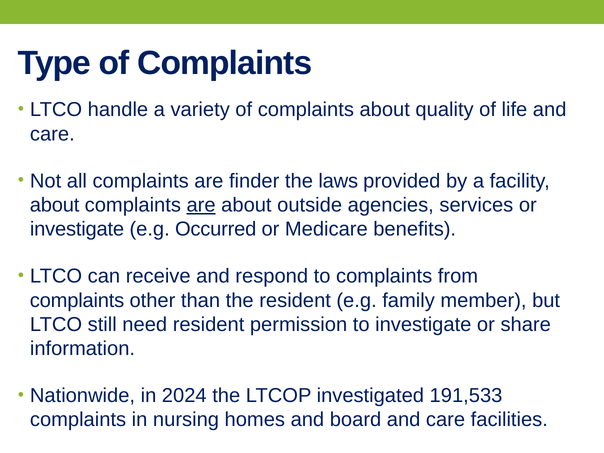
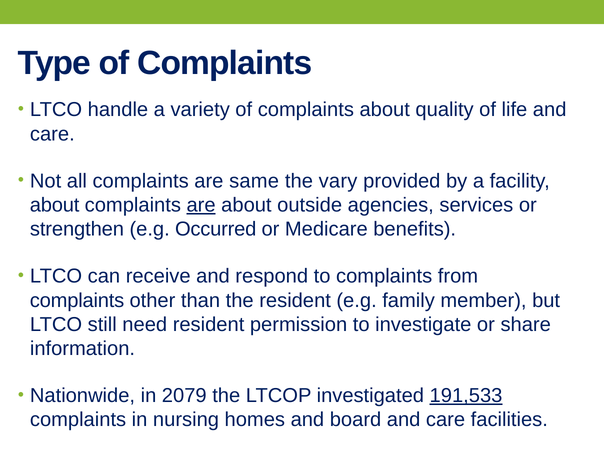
finder: finder -> same (254, 181)
laws: laws -> vary (338, 181)
investigate: investigate -> strengthen (77, 229)
2024: 2024 -> 2079 (184, 396)
191,533 underline: none -> present (466, 396)
